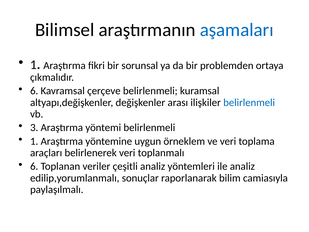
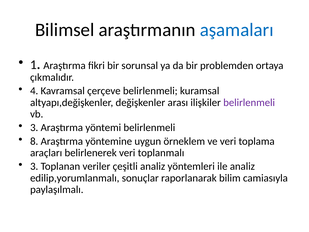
6: 6 -> 4 (34, 91)
belirlenmeli colour: blue -> purple (249, 102)
1: 1 -> 8 (34, 141)
6: 6 -> 3 (34, 166)
